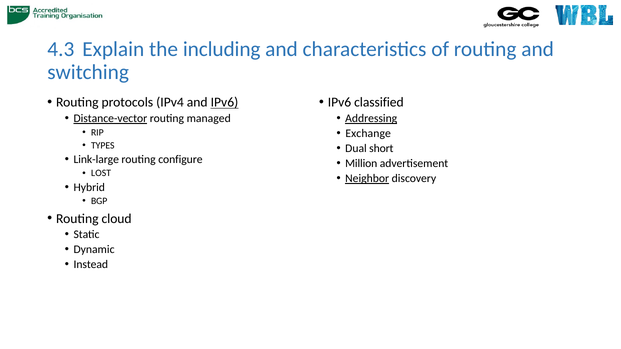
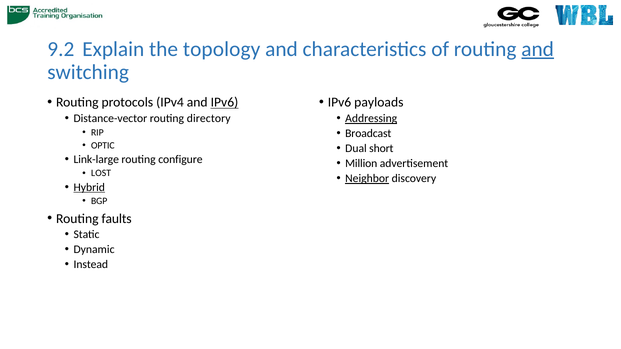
4.3: 4.3 -> 9.2 (61, 49)
including: including -> topology (222, 49)
and underline: none -> present (538, 49)
classified: classified -> payloads (379, 103)
Distance-vector underline: present -> none (110, 119)
managed: managed -> directory (209, 119)
Exchange: Exchange -> Broadcast (368, 134)
TYPES: TYPES -> OPTIC (103, 145)
Hybrid underline: none -> present (89, 187)
cloud: cloud -> faults (117, 219)
